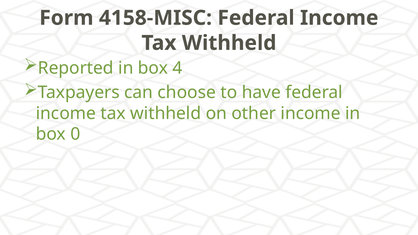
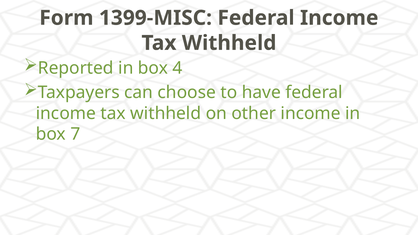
4158-MISC: 4158-MISC -> 1399-MISC (155, 18)
0: 0 -> 7 (75, 134)
